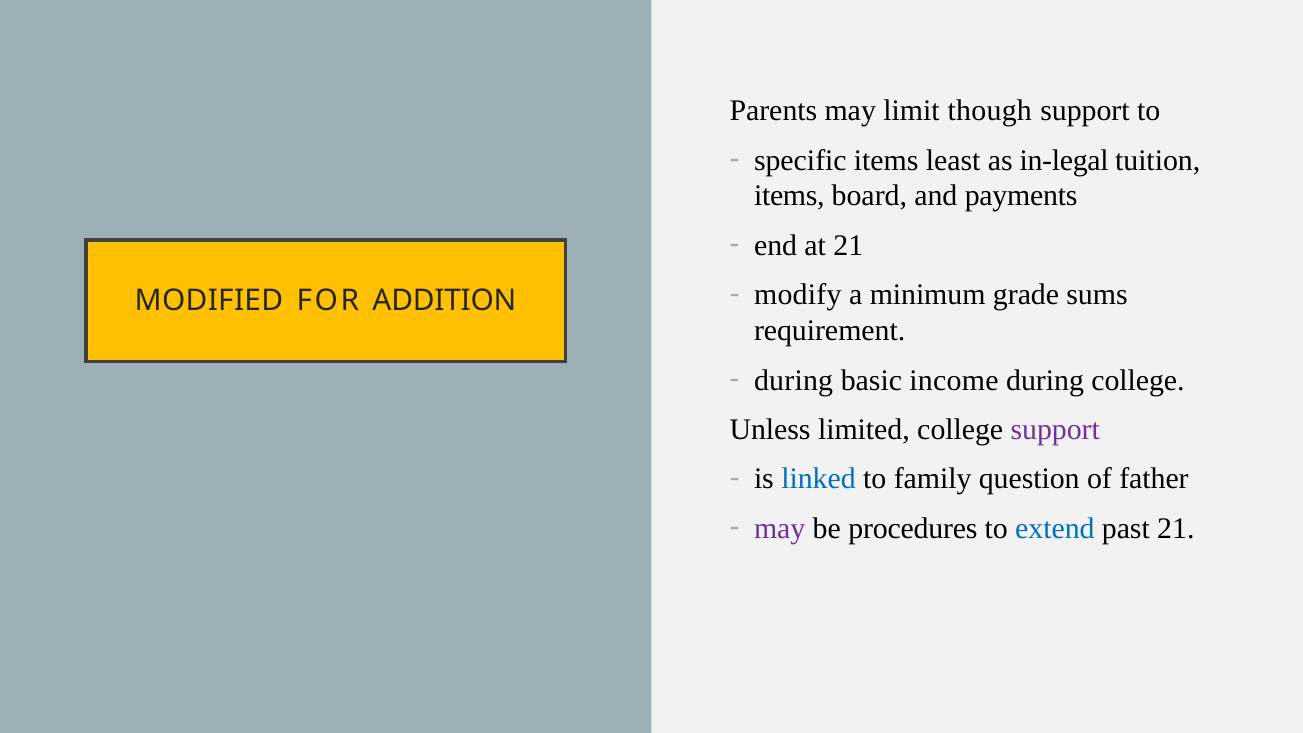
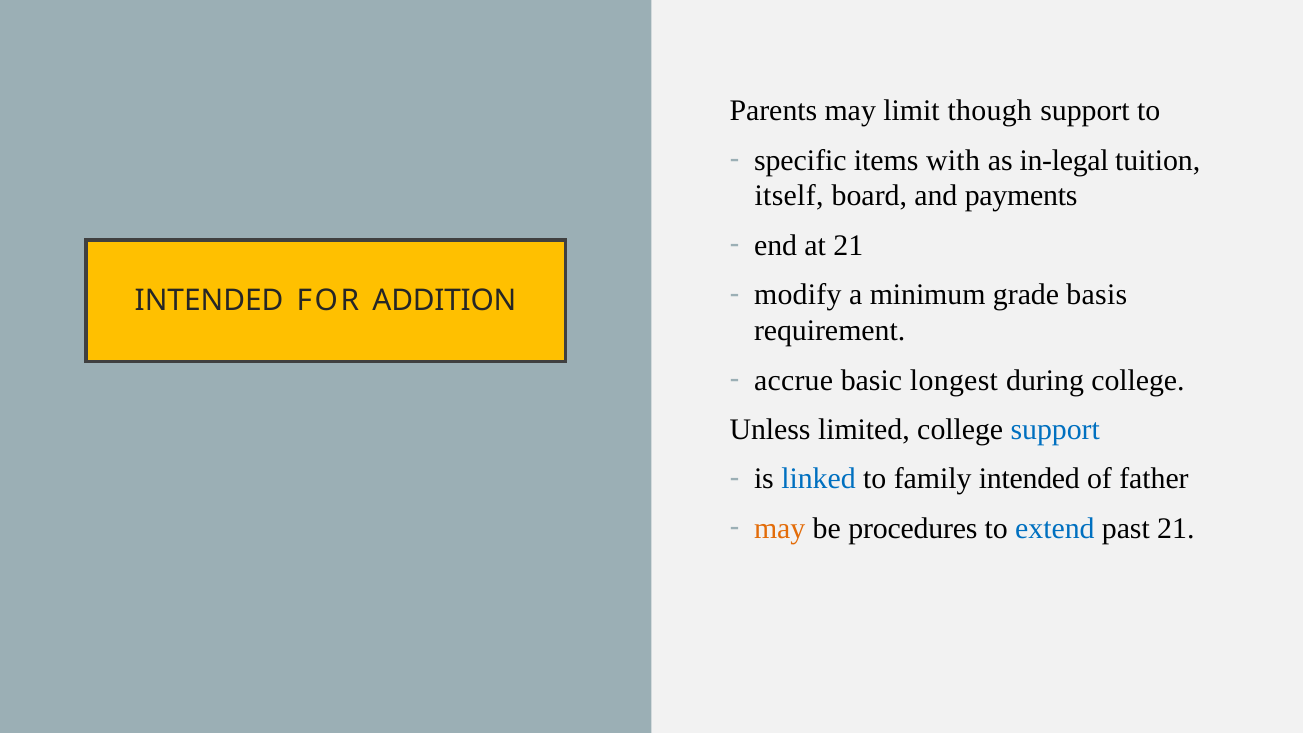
least: least -> with (953, 160)
items: items -> itself (789, 196)
sums: sums -> basis (1097, 295)
MODIFIED: MODIFIED -> INTENDED (209, 301)
during: during -> accrue (794, 380)
income: income -> longest (954, 380)
support colour: purple -> blue (1055, 430)
family question: question -> intended (1029, 479)
may colour: purple -> orange (780, 528)
